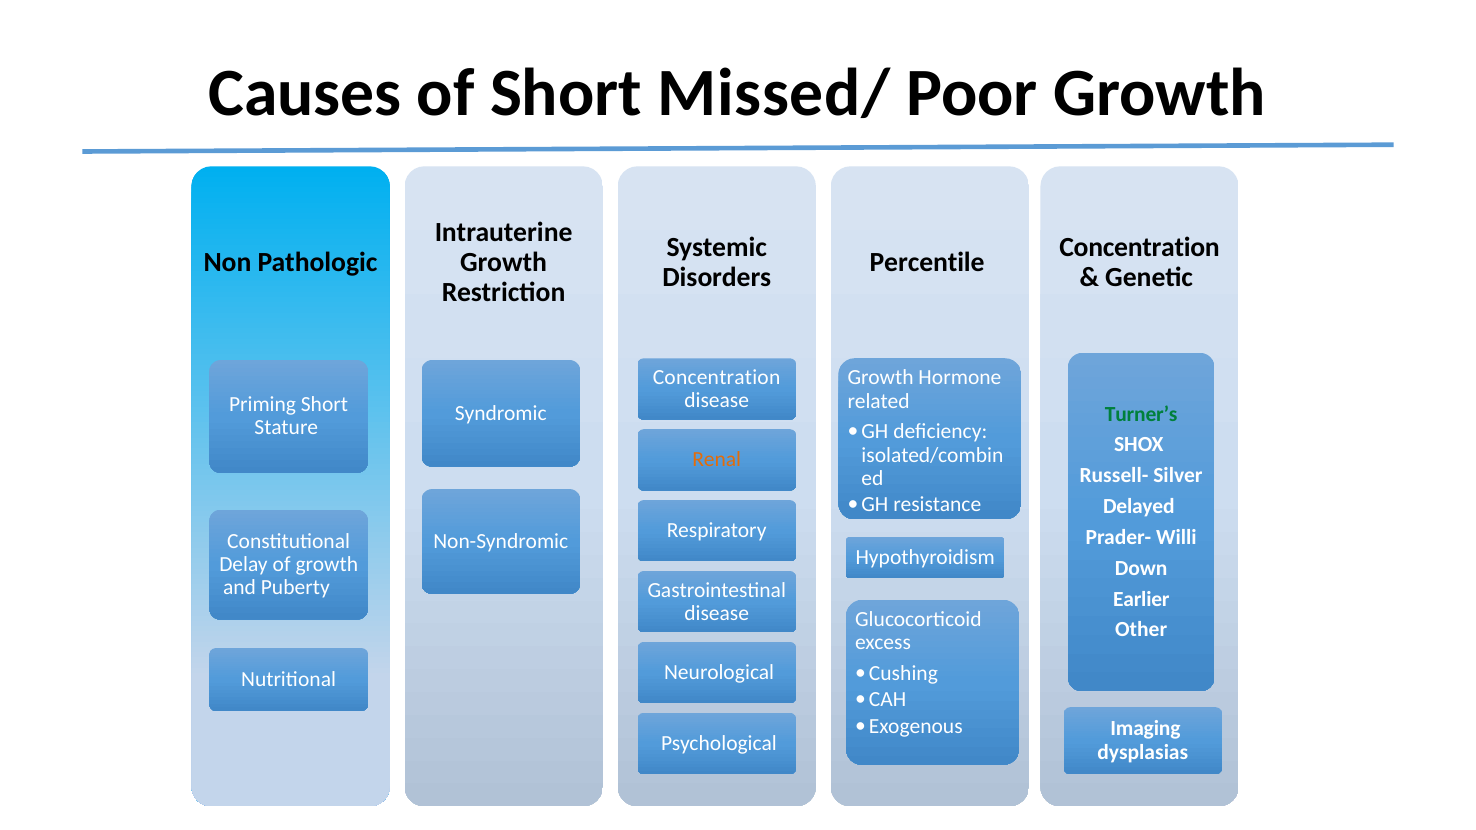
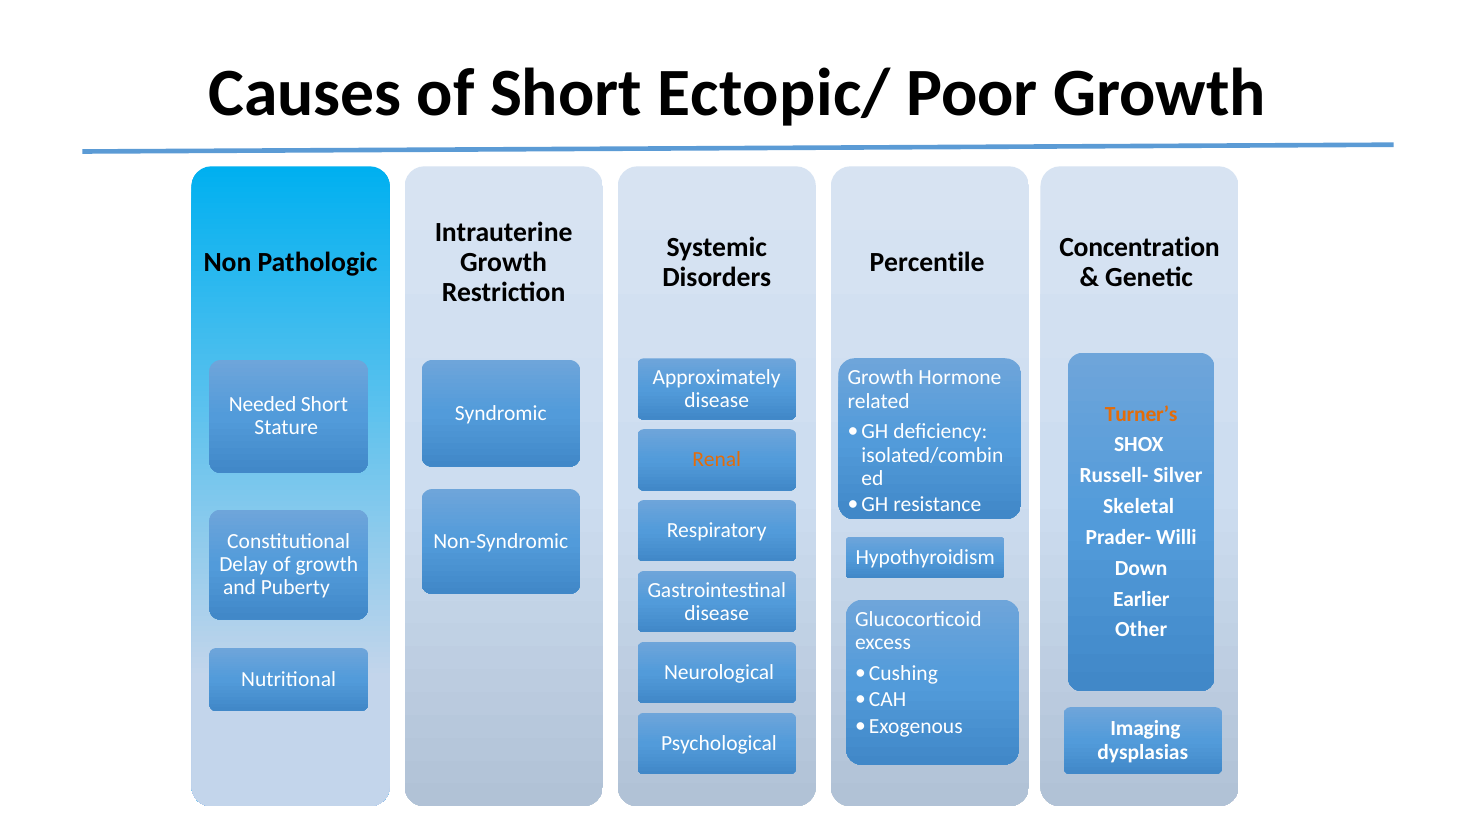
Missed/: Missed/ -> Ectopic/ (774, 93)
Concentration: Concentration -> Approximately (717, 377)
Priming: Priming -> Needed (263, 405)
Turner’s colour: green -> orange (1141, 414)
Delayed: Delayed -> Skeletal (1139, 507)
